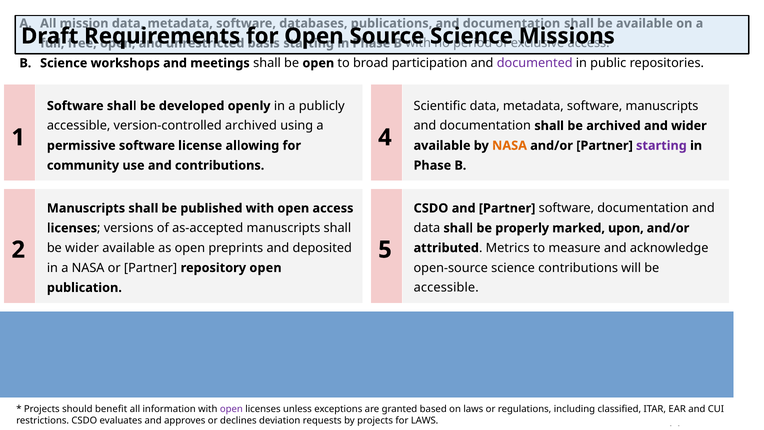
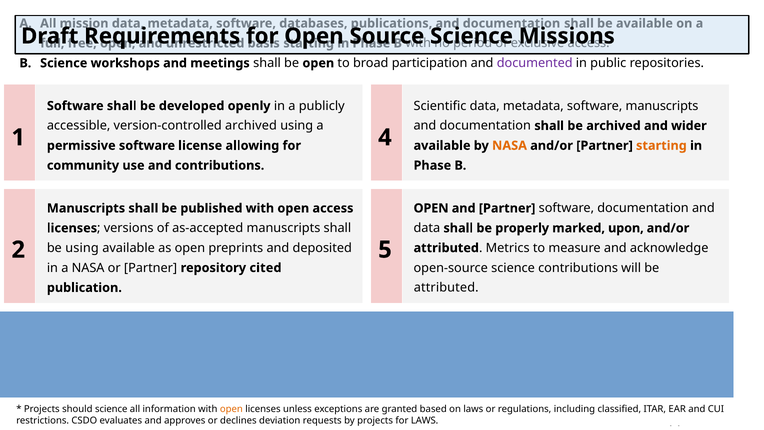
starting colour: purple -> orange (661, 146)
CSDO: CSDO -> OPEN (431, 208)
be wider: wider -> using (82, 248)
repository open: open -> cited (265, 268)
accessible: accessible -> attributed (446, 288)
should benefit: benefit -> science (111, 409)
open colour: purple -> orange (231, 409)
